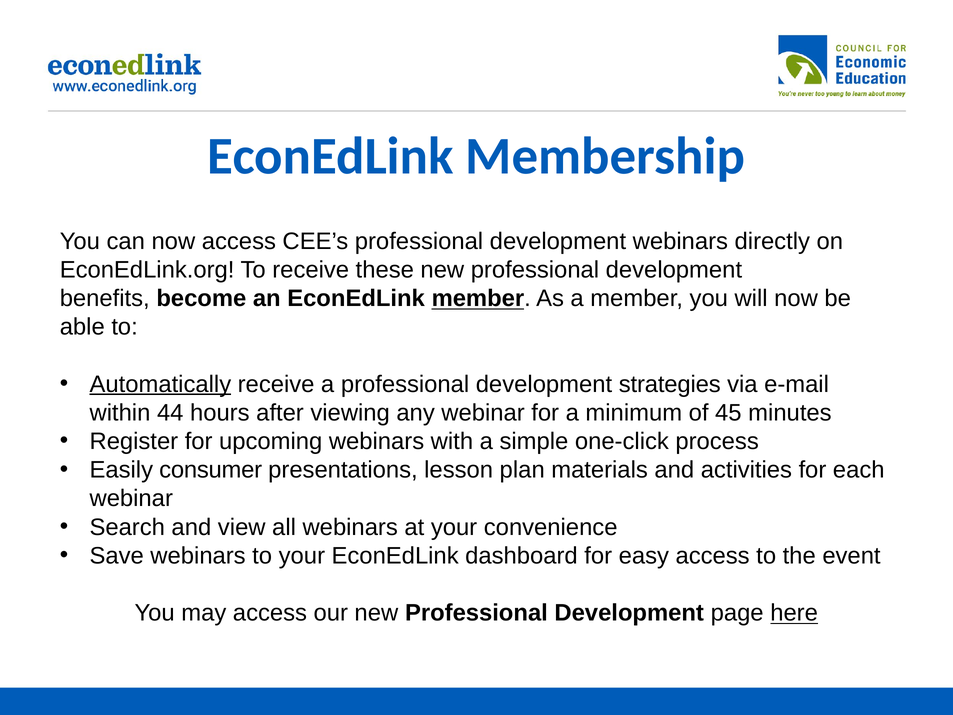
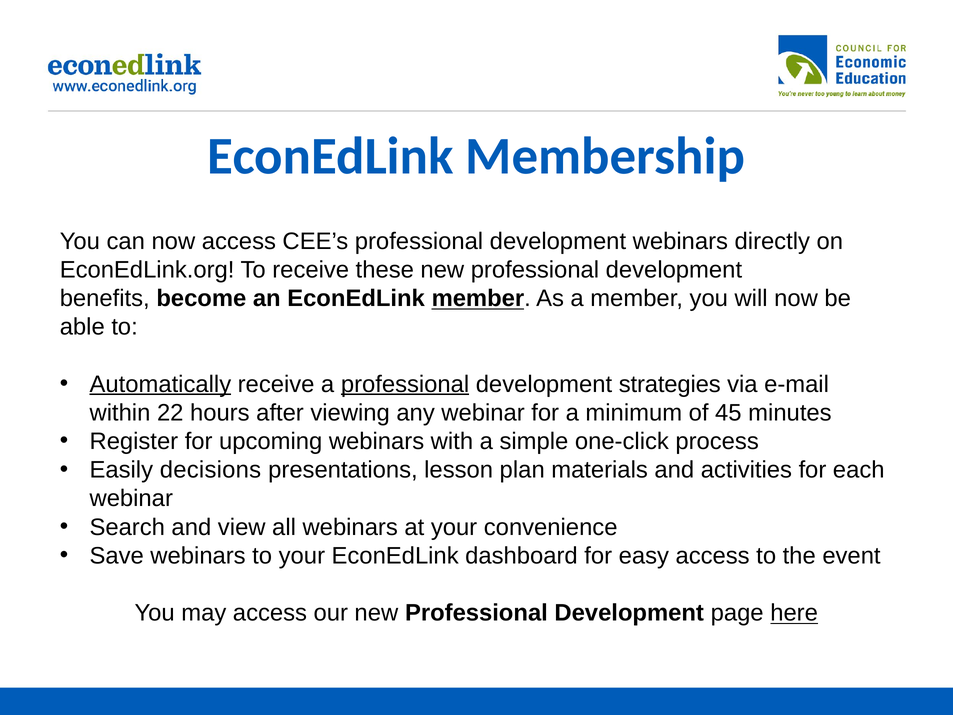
professional underline: none -> present (405, 384)
44: 44 -> 22 (170, 413)
consumer: consumer -> decisions (210, 470)
